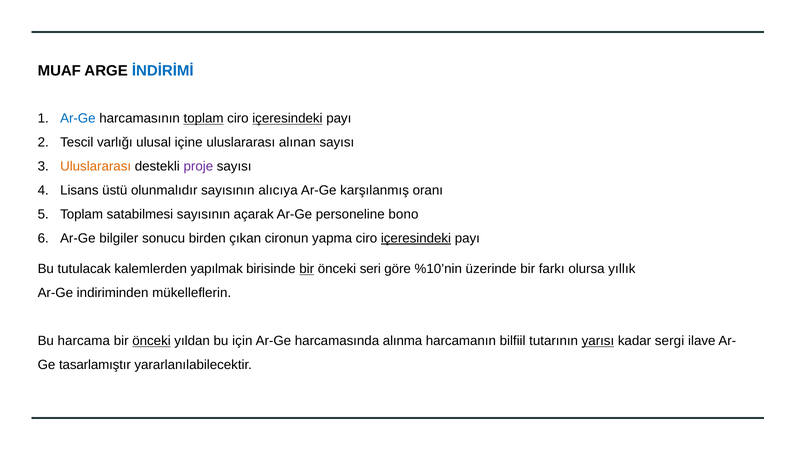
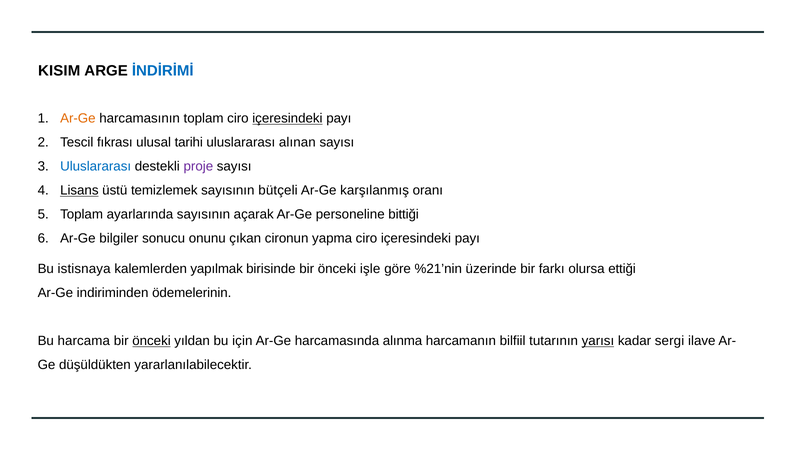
MUAF: MUAF -> KISIM (59, 71)
Ar-Ge colour: blue -> orange (78, 119)
toplam underline: present -> none (204, 119)
varlığı: varlığı -> fıkrası (115, 143)
içine: içine -> tarihi (189, 143)
Uluslararası colour: orange -> blue (96, 167)
Lisans underline: none -> present (79, 191)
olunmalıdır: olunmalıdır -> temizlemek (164, 191)
alıcıya: alıcıya -> bütçeli (278, 191)
satabilmesi: satabilmesi -> ayarlarında (140, 215)
bono: bono -> bittiği (404, 215)
birden: birden -> onunu (207, 239)
içeresindeki underline: present -> none (416, 239)
tutulacak: tutulacak -> istisnaya (84, 269)
bir underline: present -> none (307, 269)
seri: seri -> işle (370, 269)
%10’nin: %10’nin -> %21’nin (438, 269)
yıllık: yıllık -> ettiği (622, 269)
mükelleflerin: mükelleflerin -> ödemelerinin (192, 293)
tasarlamıştır: tasarlamıştır -> düşüldükten (95, 365)
